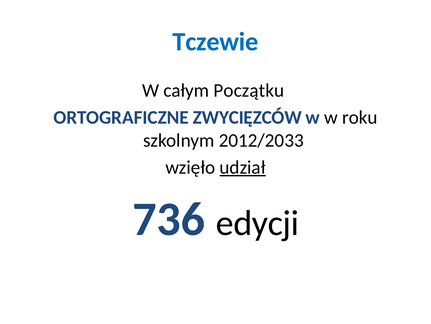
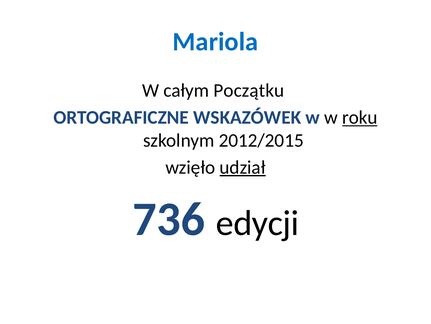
Tczewie: Tczewie -> Mariola (215, 42)
ZWYCIĘZCÓW: ZWYCIĘZCÓW -> WSKAZÓWEK (247, 117)
roku underline: none -> present (360, 117)
2012/2033: 2012/2033 -> 2012/2015 (261, 140)
